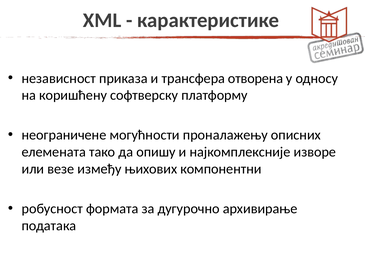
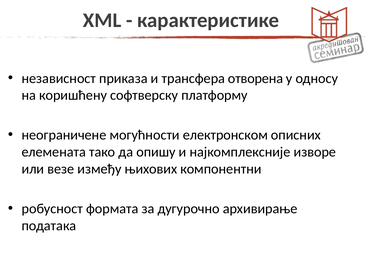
проналажењу: проналажењу -> електронском (225, 135)
